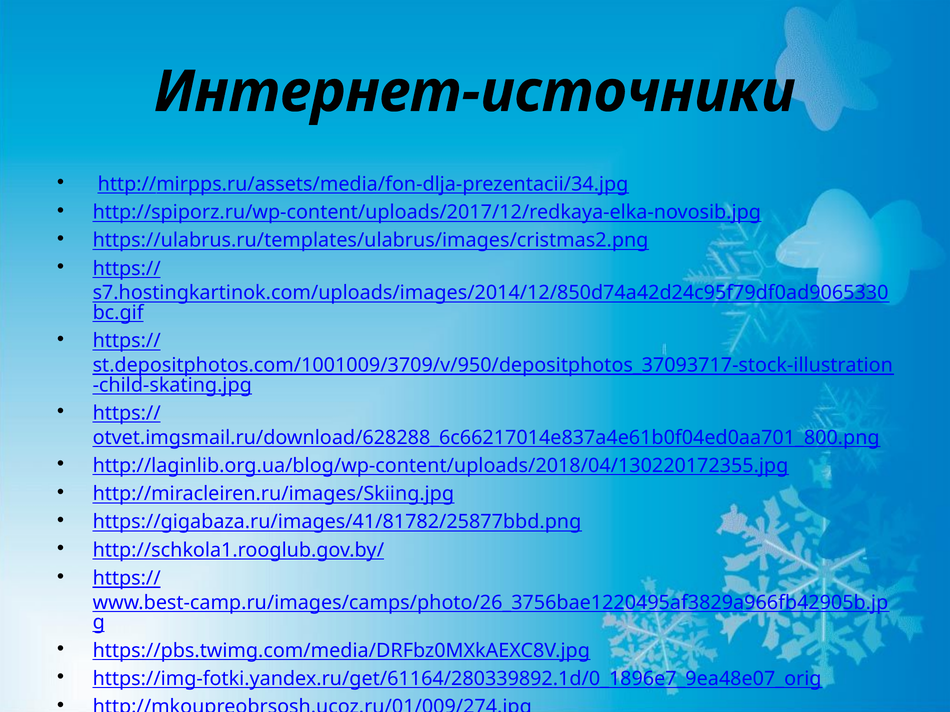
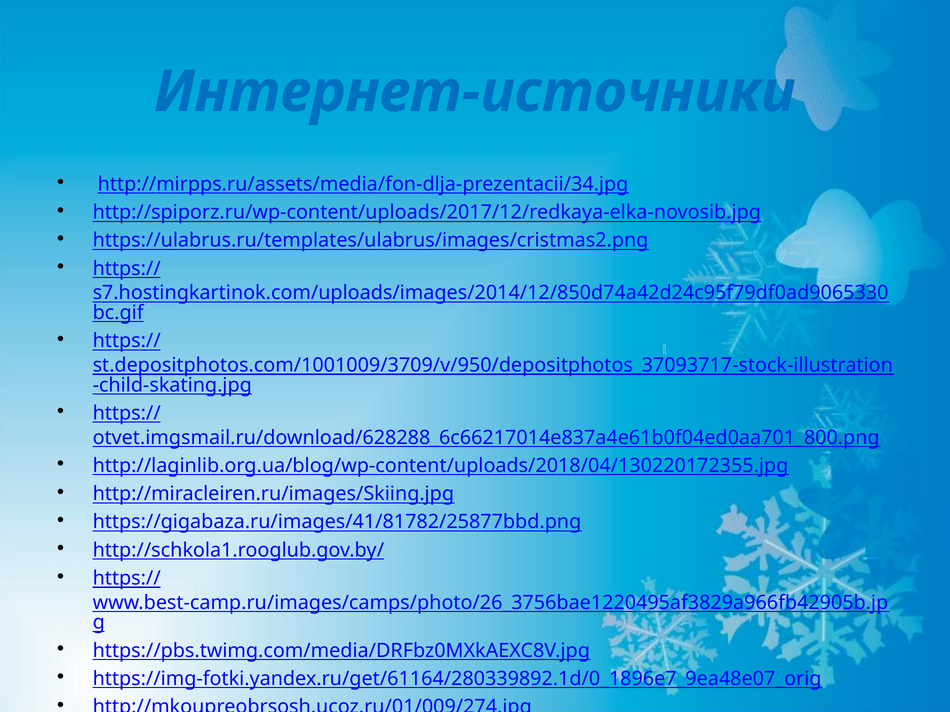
Интернет-источники colour: black -> blue (475, 92)
